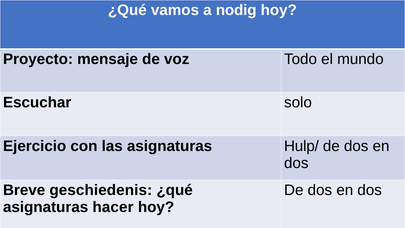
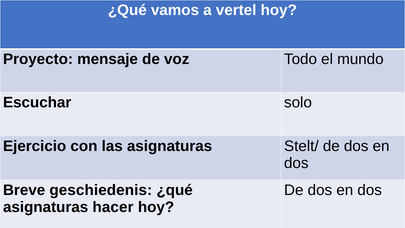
nodig: nodig -> vertel (236, 10)
Hulp/: Hulp/ -> Stelt/ (301, 146)
